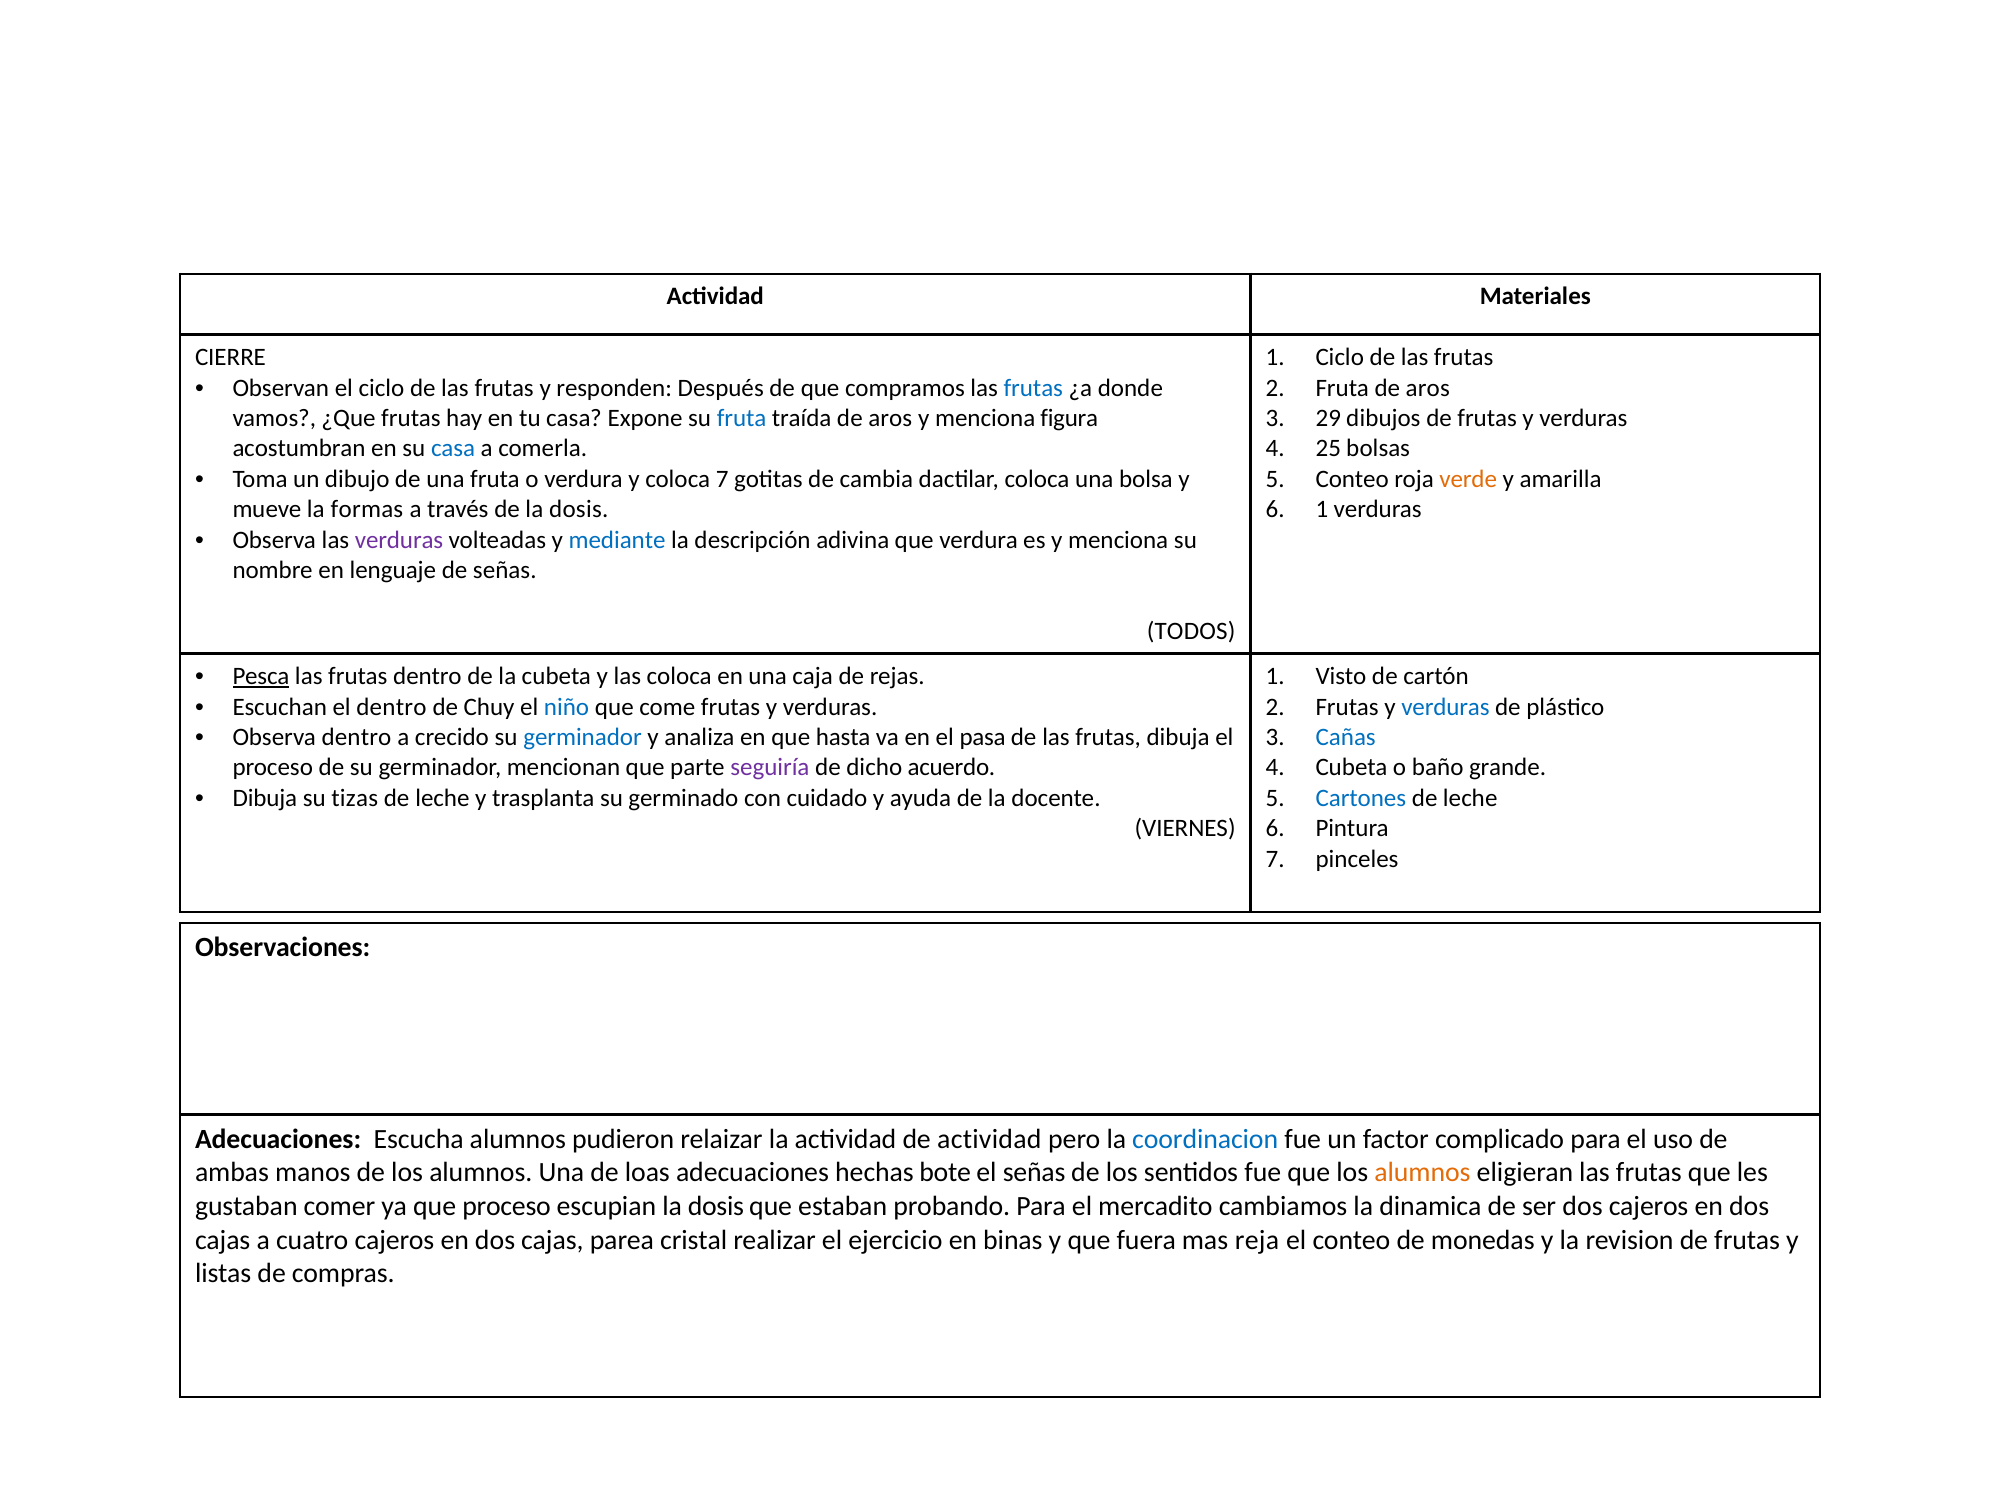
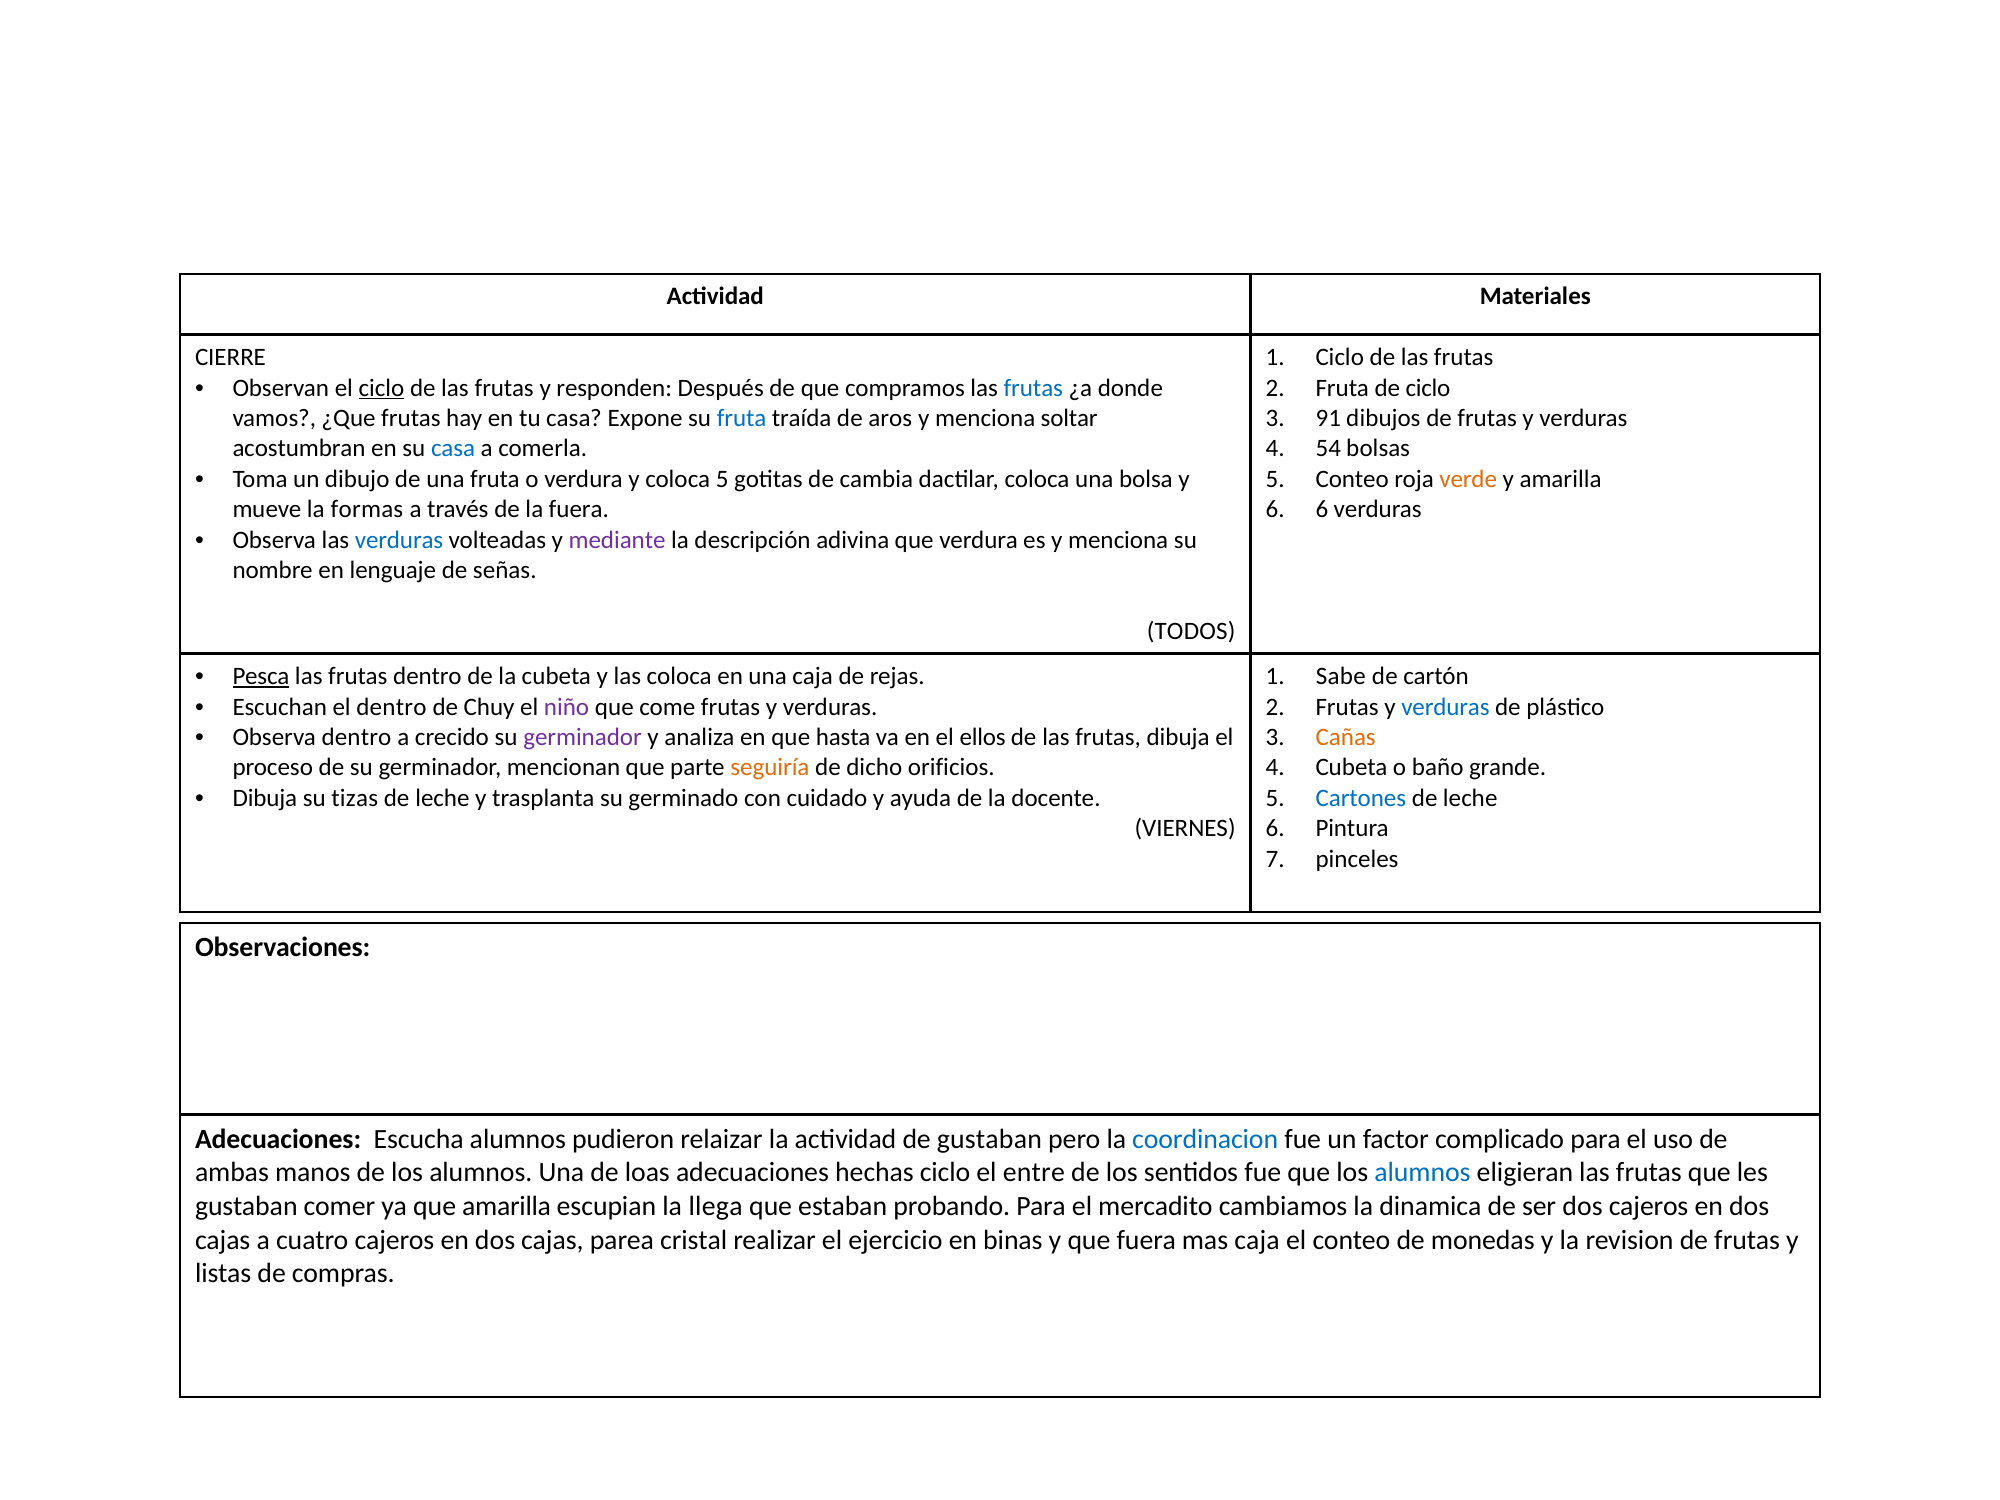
ciclo underline: none -> present (381, 388)
Fruta de aros: aros -> ciclo (1428, 388)
figura: figura -> soltar (1069, 418)
29: 29 -> 91 (1328, 418)
25: 25 -> 54 (1328, 449)
coloca 7: 7 -> 5 (722, 479)
de la dosis: dosis -> fuera (579, 509)
1: 1 -> 6 (1322, 509)
verduras colour: purple -> blue (399, 540)
mediante colour: blue -> purple (617, 540)
Visto: Visto -> Sabe (1341, 676)
niño colour: blue -> purple (567, 707)
germinador colour: blue -> purple (583, 737)
pasa: pasa -> ellos (983, 737)
Cañas colour: blue -> orange (1346, 737)
seguiría colour: purple -> orange (770, 768)
acuerdo: acuerdo -> orificios (951, 768)
de actividad: actividad -> gustaban (989, 1139)
hechas bote: bote -> ciclo (945, 1173)
el señas: señas -> entre (1034, 1173)
alumnos colour: orange -> blue (1422, 1173)
que proceso: proceso -> amarilla (507, 1206)
escupian la dosis: dosis -> llega (716, 1206)
mas reja: reja -> caja (1257, 1240)
